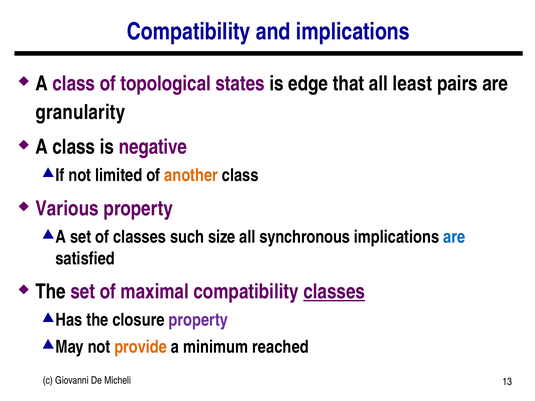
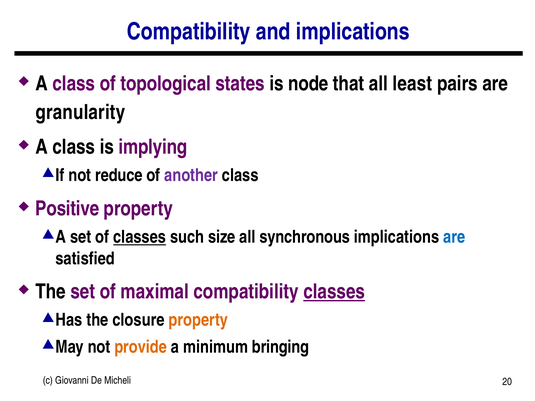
edge: edge -> node (308, 84)
negative: negative -> implying (153, 147)
limited: limited -> reduce (119, 176)
another colour: orange -> purple (191, 176)
Various: Various -> Positive (67, 209)
classes underline: none -> present (140, 237)
property colour: purple -> orange (198, 320)
reached: reached -> bringing (281, 347)
13: 13 -> 20 (507, 382)
